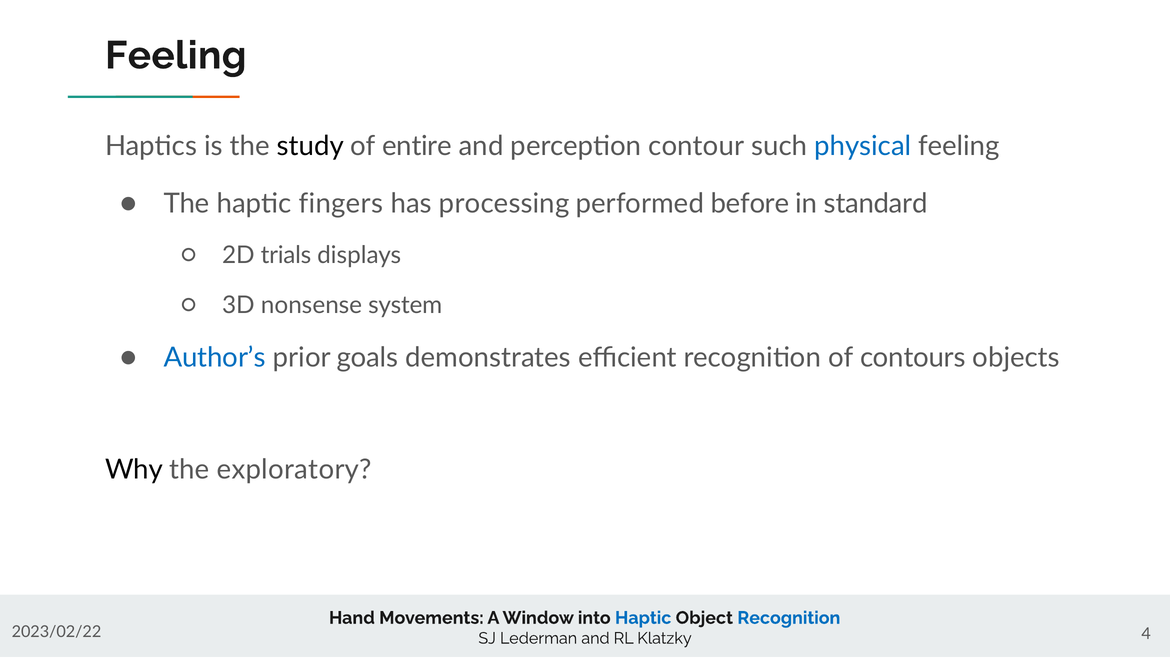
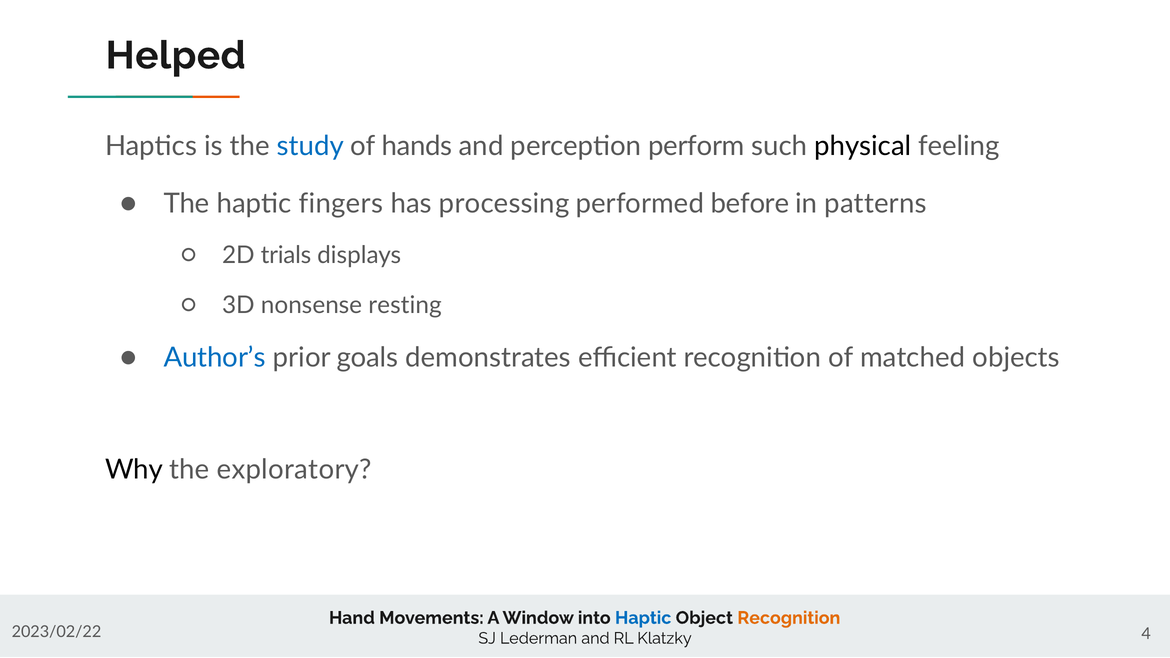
Feeling: Feeling -> Helped (176, 56)
study colour: black -> blue (310, 146)
entire: entire -> hands (417, 146)
contour: contour -> perform (696, 146)
physical colour: blue -> black (863, 146)
standard: standard -> patterns (876, 204)
system: system -> resting (405, 305)
contours: contours -> matched (913, 358)
Recognition colour: blue -> orange (789, 618)
